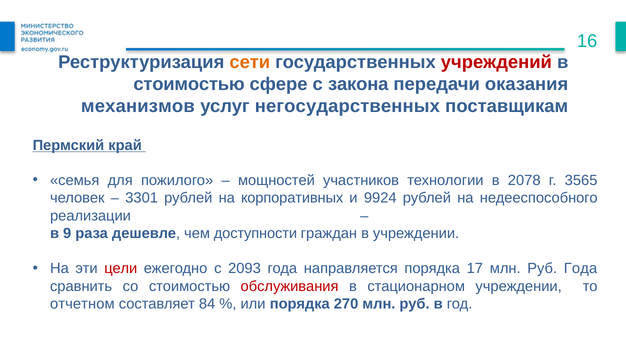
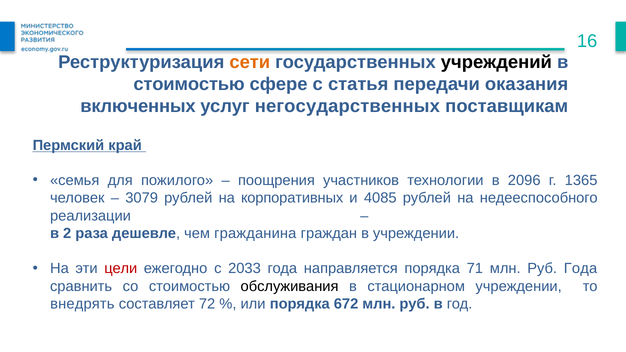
учреждений colour: red -> black (496, 62)
закона: закона -> статья (358, 84)
механизмов: механизмов -> включенных (138, 106)
мощностей: мощностей -> поощрения (276, 181)
2078: 2078 -> 2096 (524, 181)
3565: 3565 -> 1365 (581, 181)
3301: 3301 -> 3079 (142, 198)
9924: 9924 -> 4085 (380, 198)
9: 9 -> 2 (67, 234)
доступности: доступности -> гражданина (255, 234)
2093: 2093 -> 2033 (244, 269)
17: 17 -> 71 (475, 269)
обслуживания colour: red -> black (290, 287)
отчетном: отчетном -> внедрять (82, 304)
84: 84 -> 72 (207, 304)
270: 270 -> 672 (346, 304)
